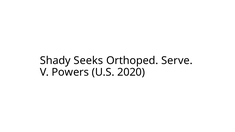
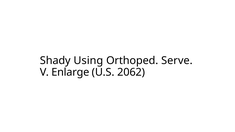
Seeks: Seeks -> Using (88, 61)
Powers: Powers -> Enlarge (70, 72)
2020: 2020 -> 2062 (131, 72)
